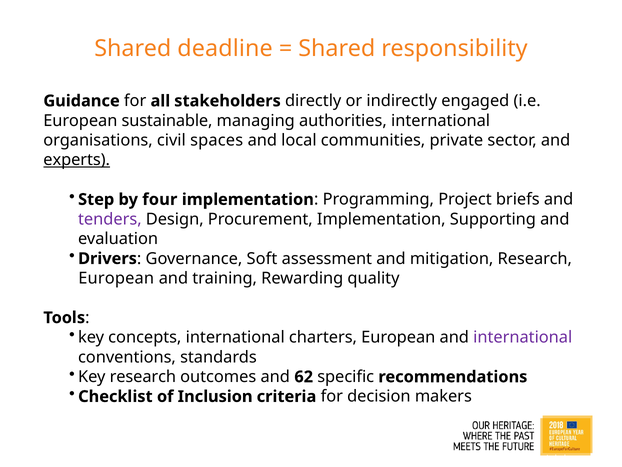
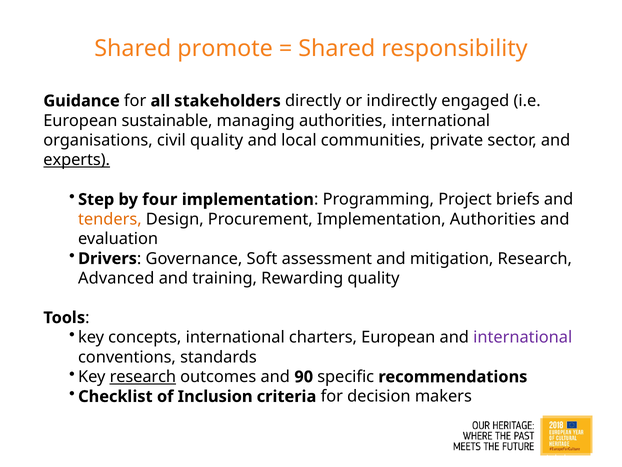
deadline: deadline -> promote (225, 48)
civil spaces: spaces -> quality (217, 140)
tenders colour: purple -> orange (110, 219)
Implementation Supporting: Supporting -> Authorities (493, 219)
European: European -> Advanced (116, 278)
research underline: none -> present (143, 376)
62: 62 -> 90 (304, 376)
